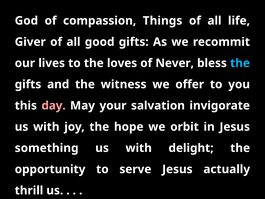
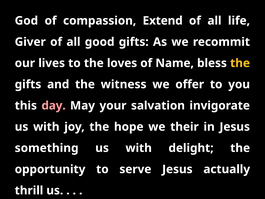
Things: Things -> Extend (163, 21)
Never: Never -> Name (175, 63)
the colour: light blue -> yellow (240, 63)
orbit: orbit -> their (185, 127)
